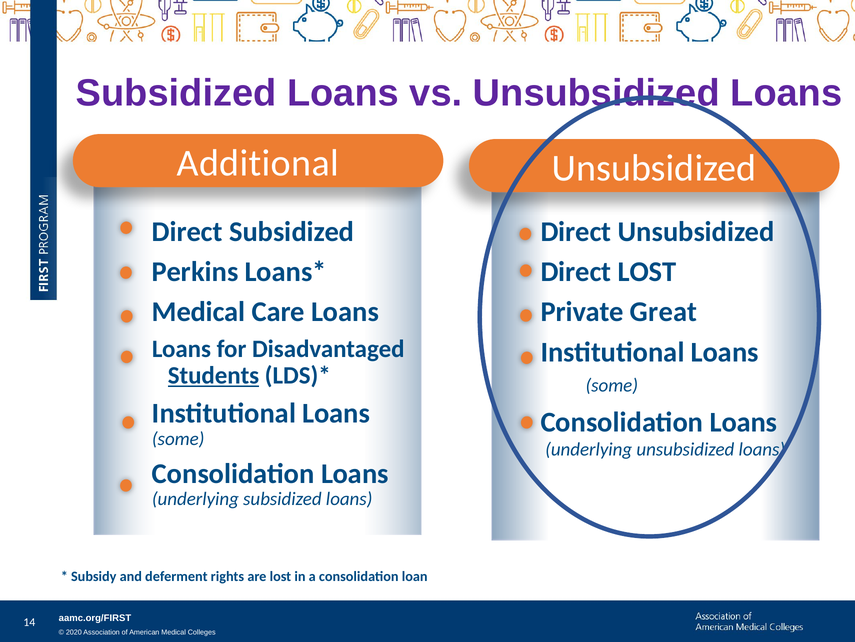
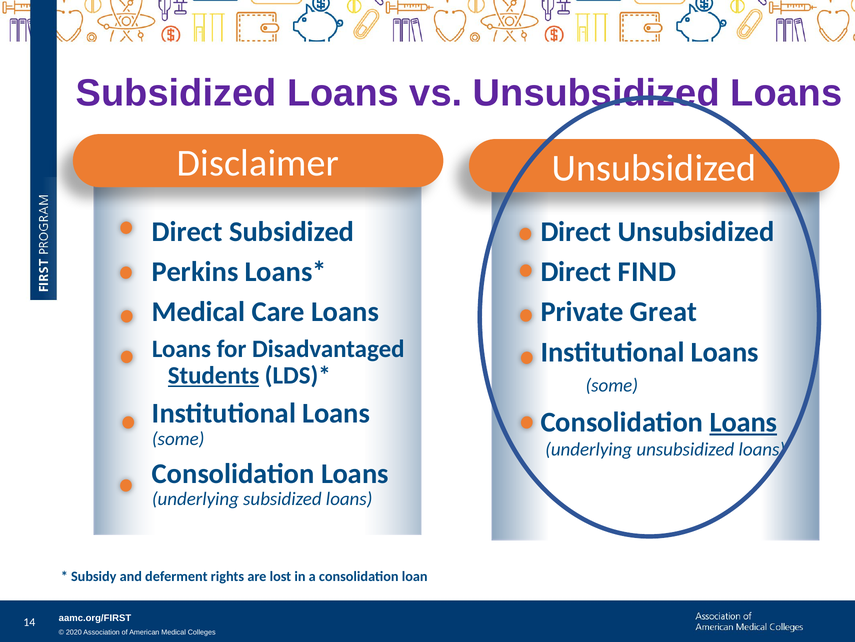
Additional: Additional -> Disclaimer (258, 163)
Direct LOST: LOST -> FIND (647, 272)
Loans underline: none -> present (743, 422)
